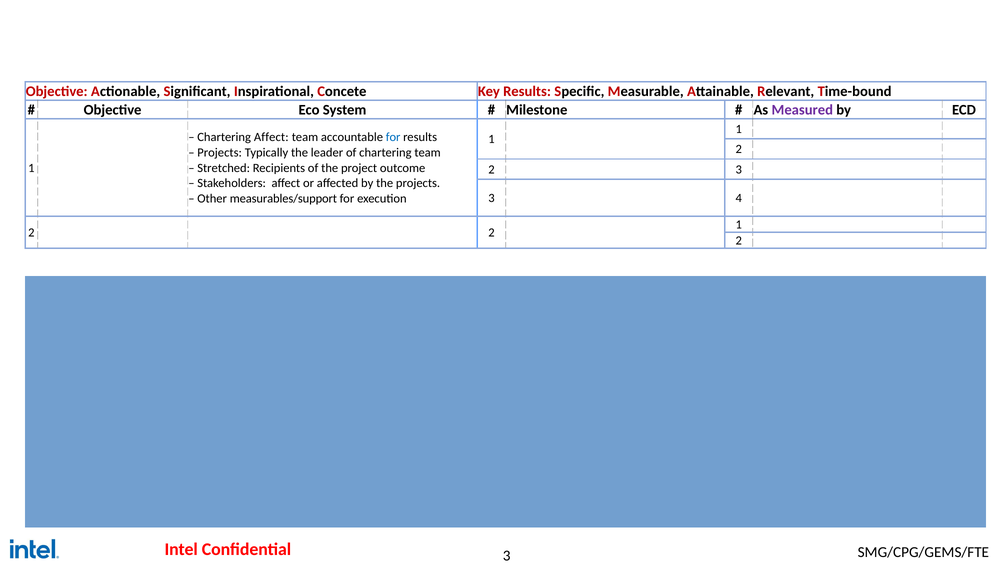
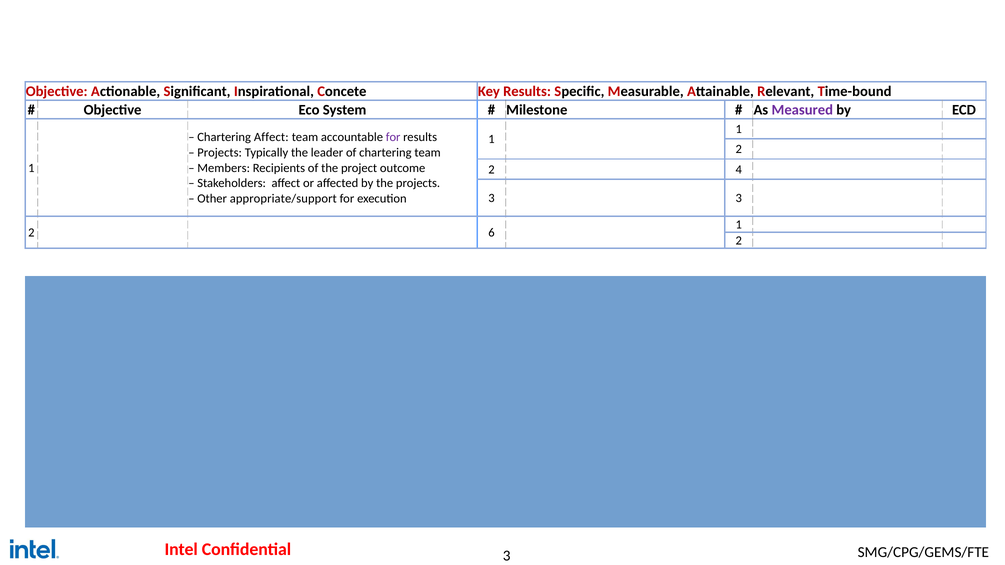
for colour: blue -> purple (393, 137)
Stretched: Stretched -> Members (224, 168)
2 3: 3 -> 4 (739, 170)
3 4: 4 -> 3 (739, 198)
measurables/support: measurables/support -> appropriate/support (283, 199)
2: 2 -> 6 (492, 233)
